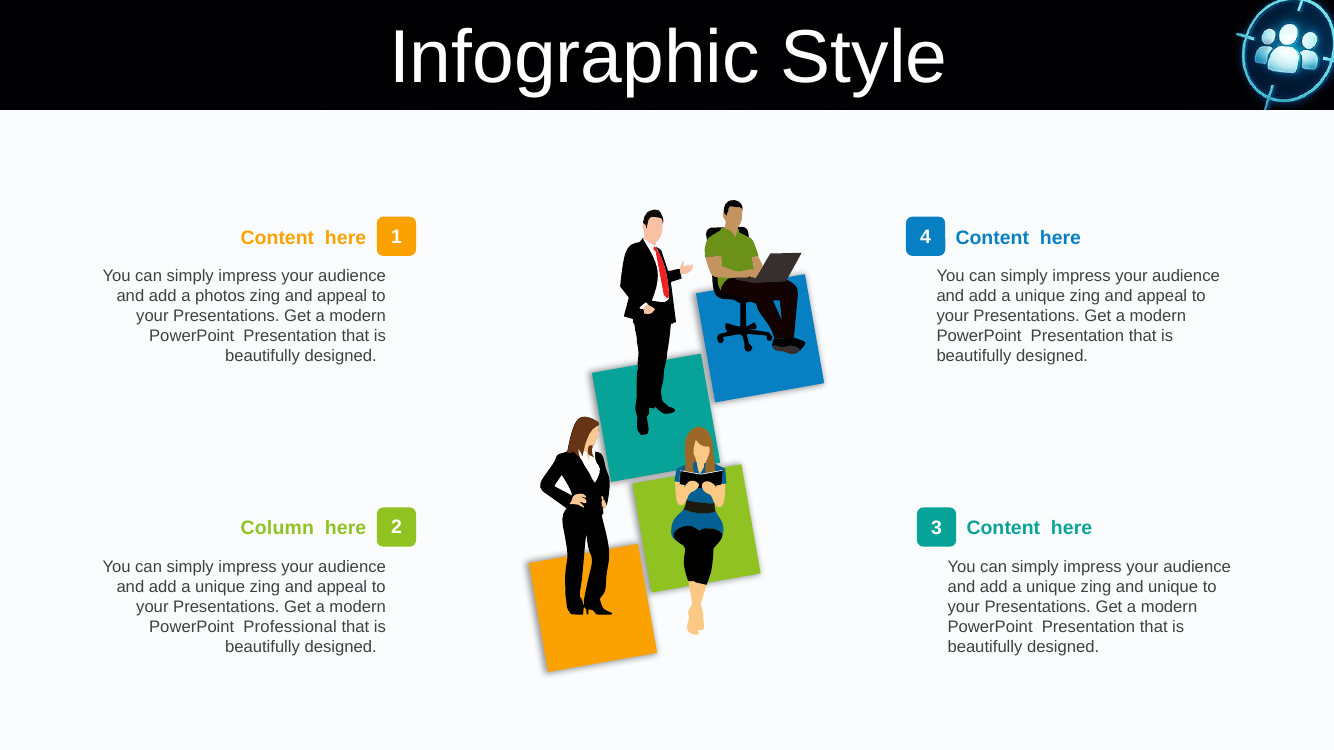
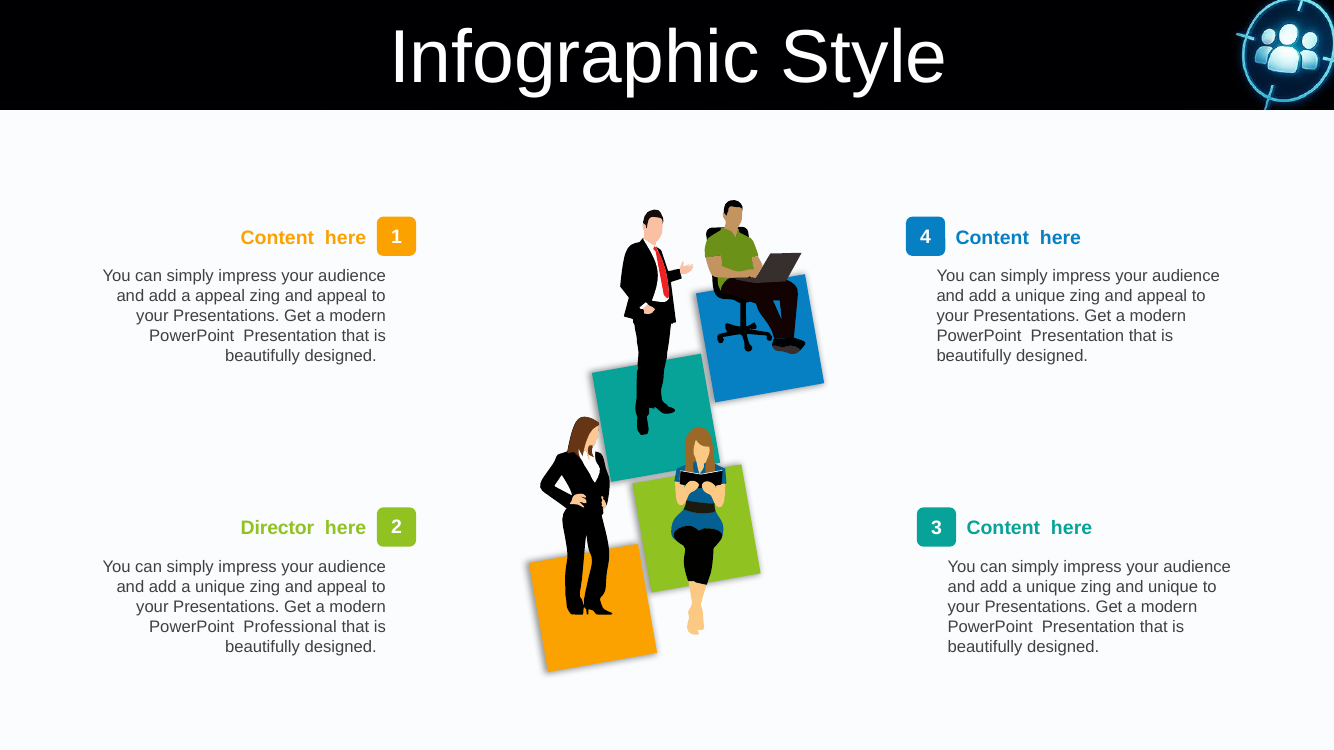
a photos: photos -> appeal (220, 296)
Column: Column -> Director (277, 529)
